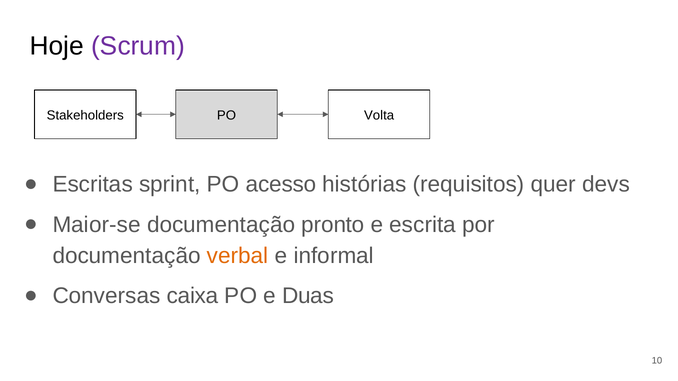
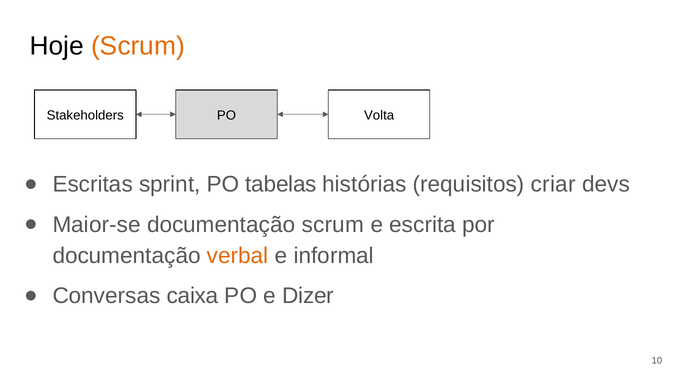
Scrum colour: purple -> orange (138, 46)
acesso: acesso -> tabelas (281, 185)
quer: quer -> criar (553, 185)
documentação pronto: pronto -> scrum (333, 225)
Duas: Duas -> Dizer (308, 296)
